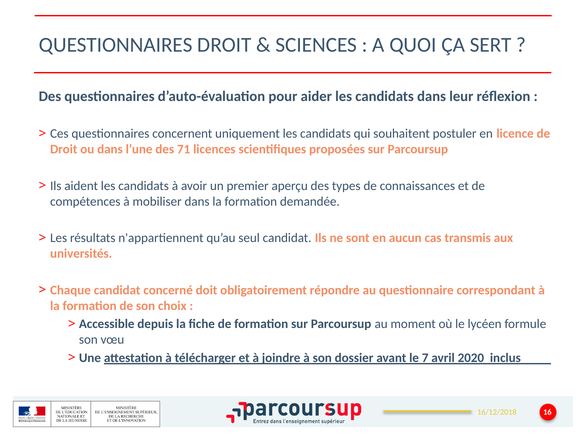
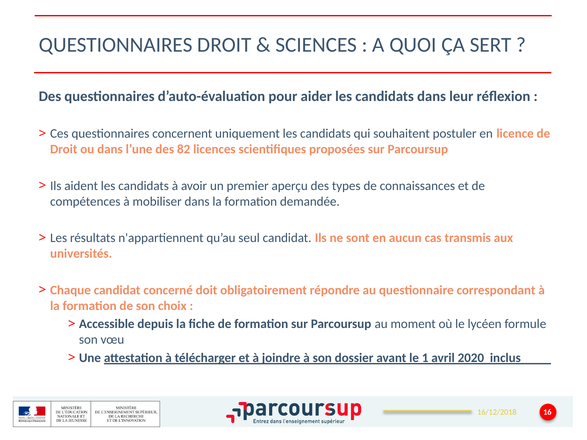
71: 71 -> 82 (184, 149)
7: 7 -> 1 (425, 358)
